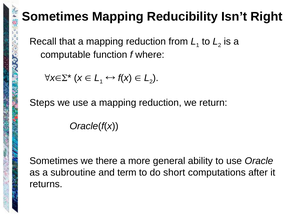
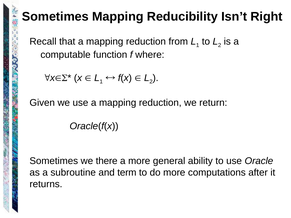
Steps: Steps -> Given (42, 103)
do short: short -> more (174, 173)
